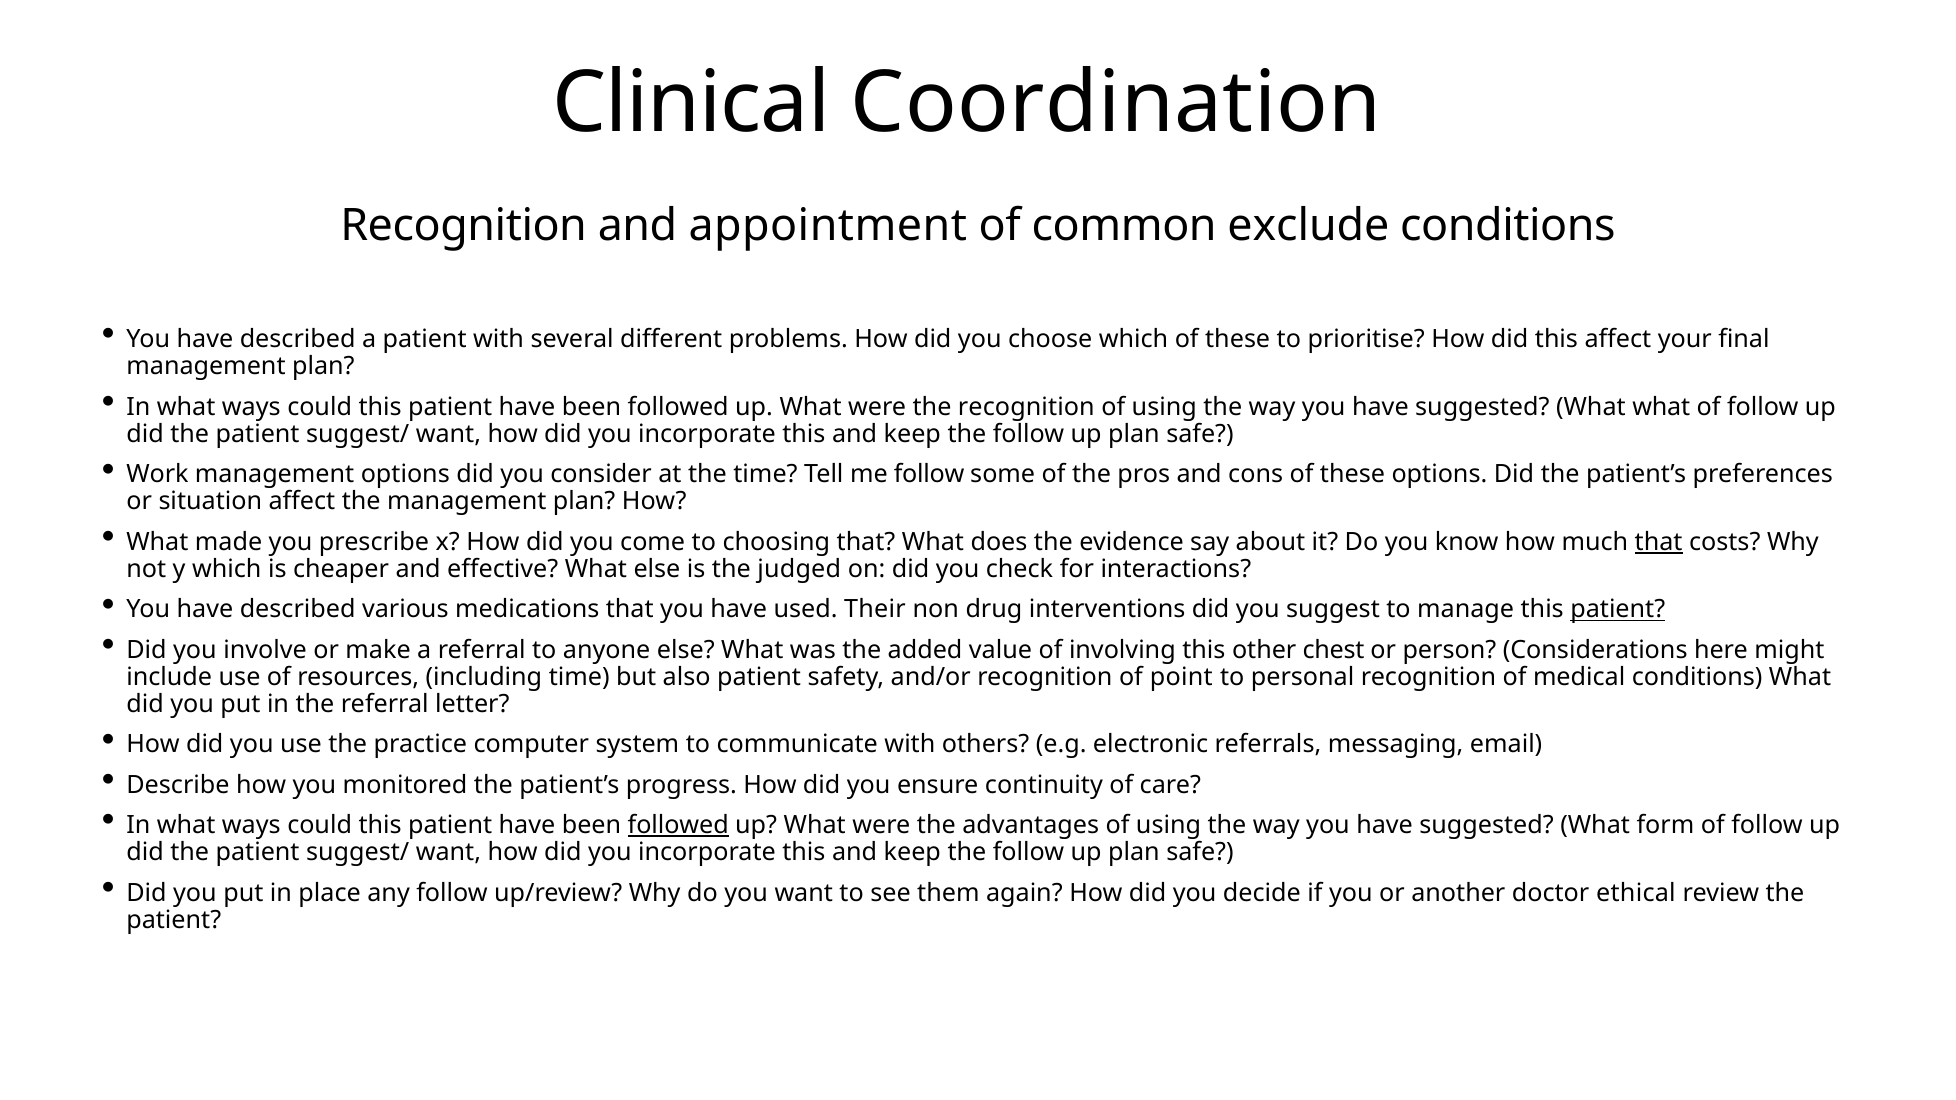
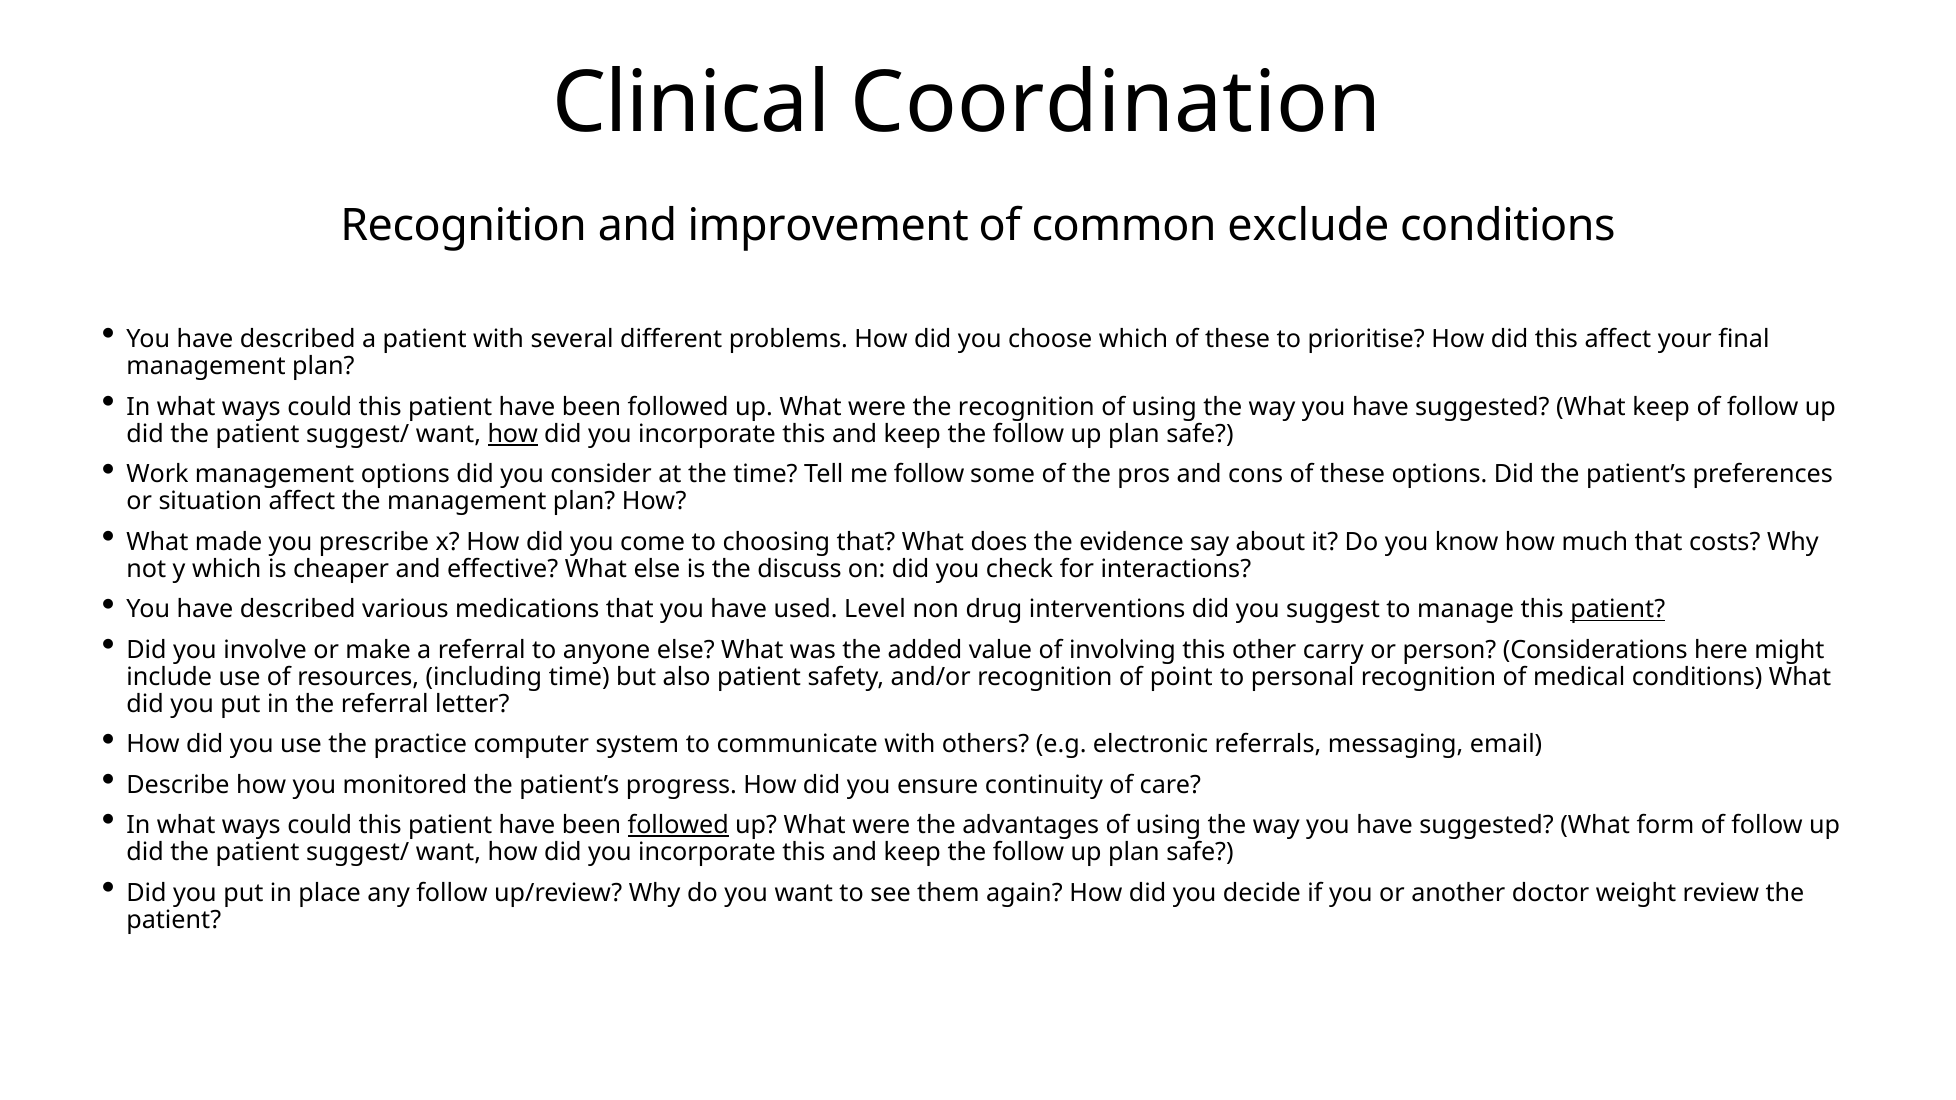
appointment: appointment -> improvement (828, 225)
What what: what -> keep (1661, 407)
how underline: none -> present (513, 434)
that underline: present -> none (1659, 542)
judged: judged -> discuss (799, 569)
Their: Their -> Level (875, 610)
chest: chest -> carry (1333, 650)
ethical: ethical -> weight (1636, 893)
